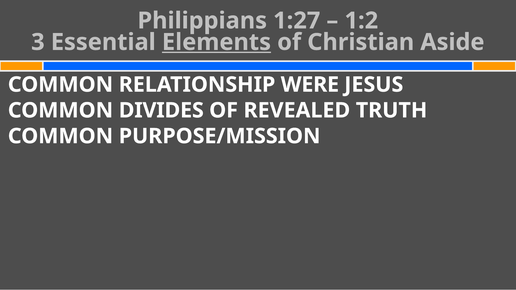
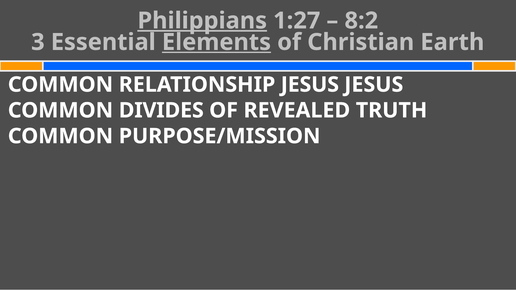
Philippians underline: none -> present (202, 21)
1:2: 1:2 -> 8:2 (361, 21)
Aside: Aside -> Earth (452, 42)
RELATIONSHIP WERE: WERE -> JESUS (310, 85)
